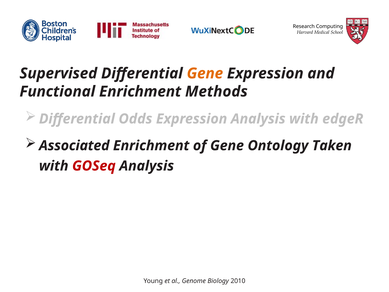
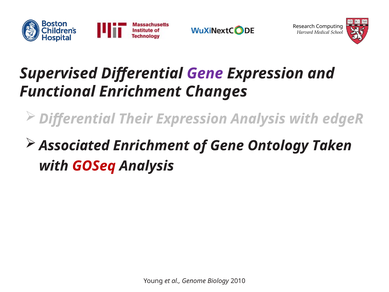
Gene colour: orange -> purple (205, 73)
Methods: Methods -> Changes (216, 91)
Odds: Odds -> Their (135, 119)
